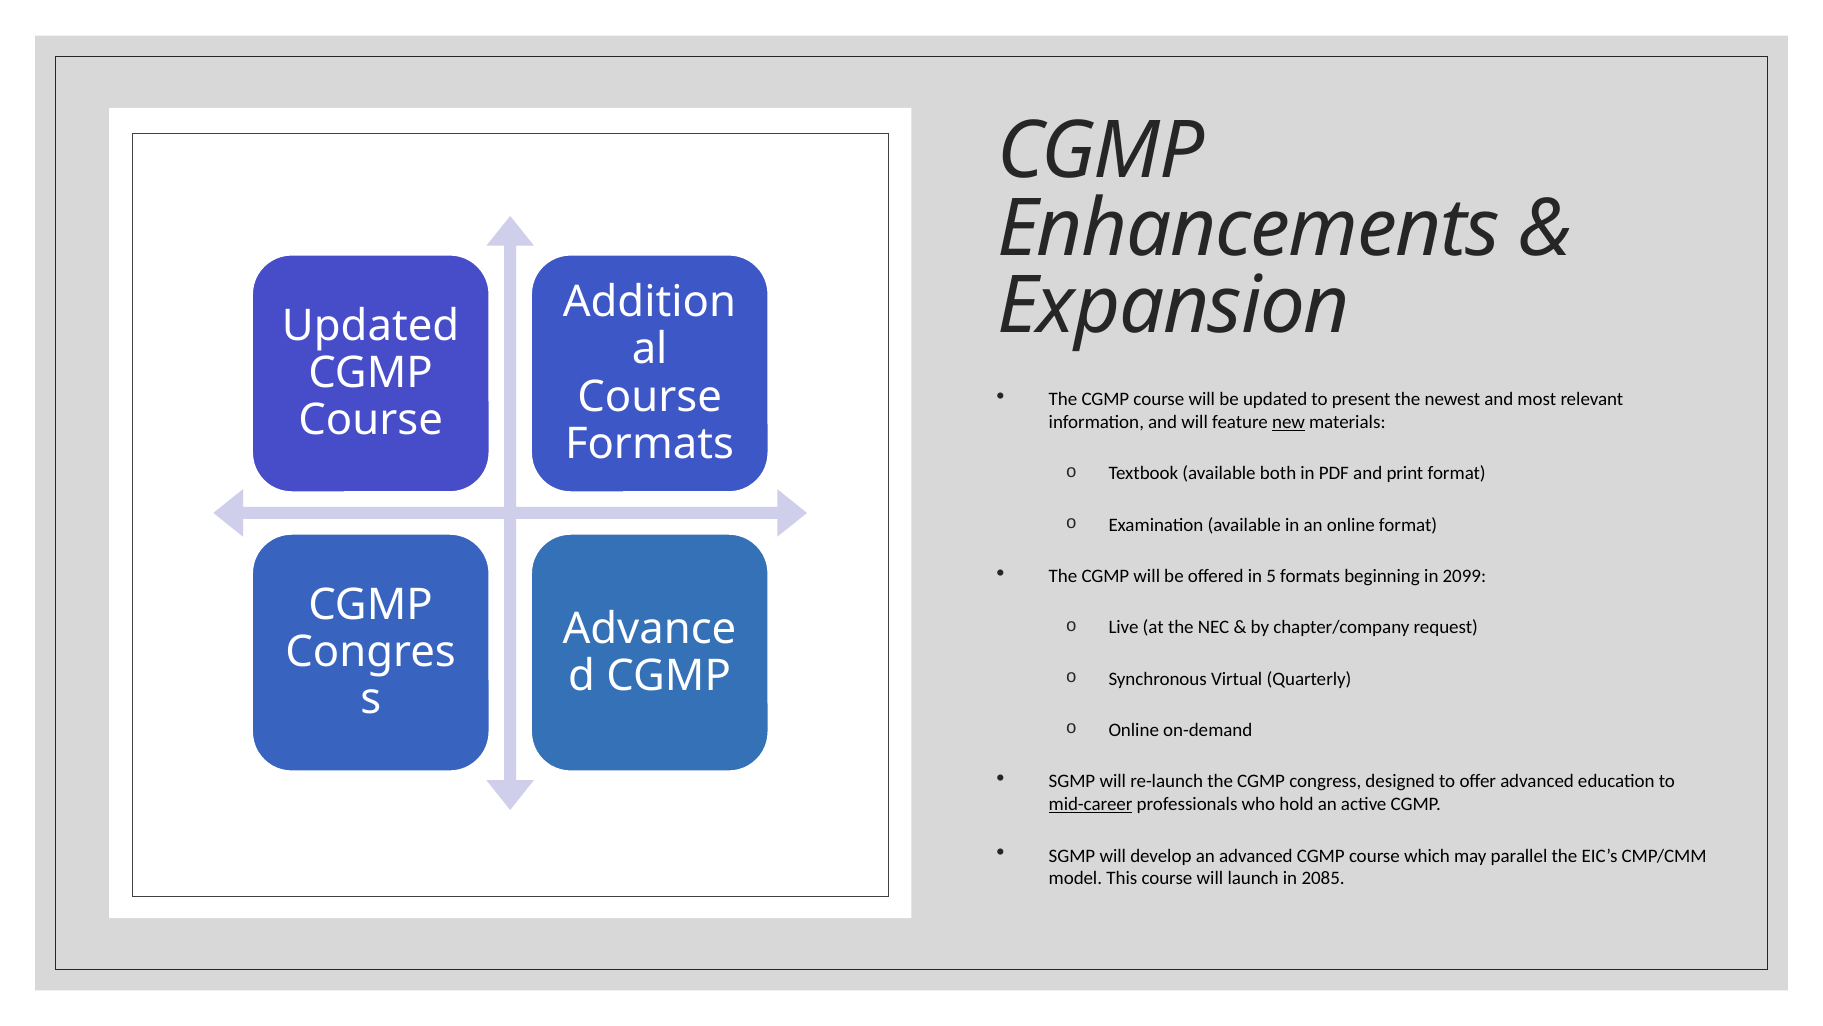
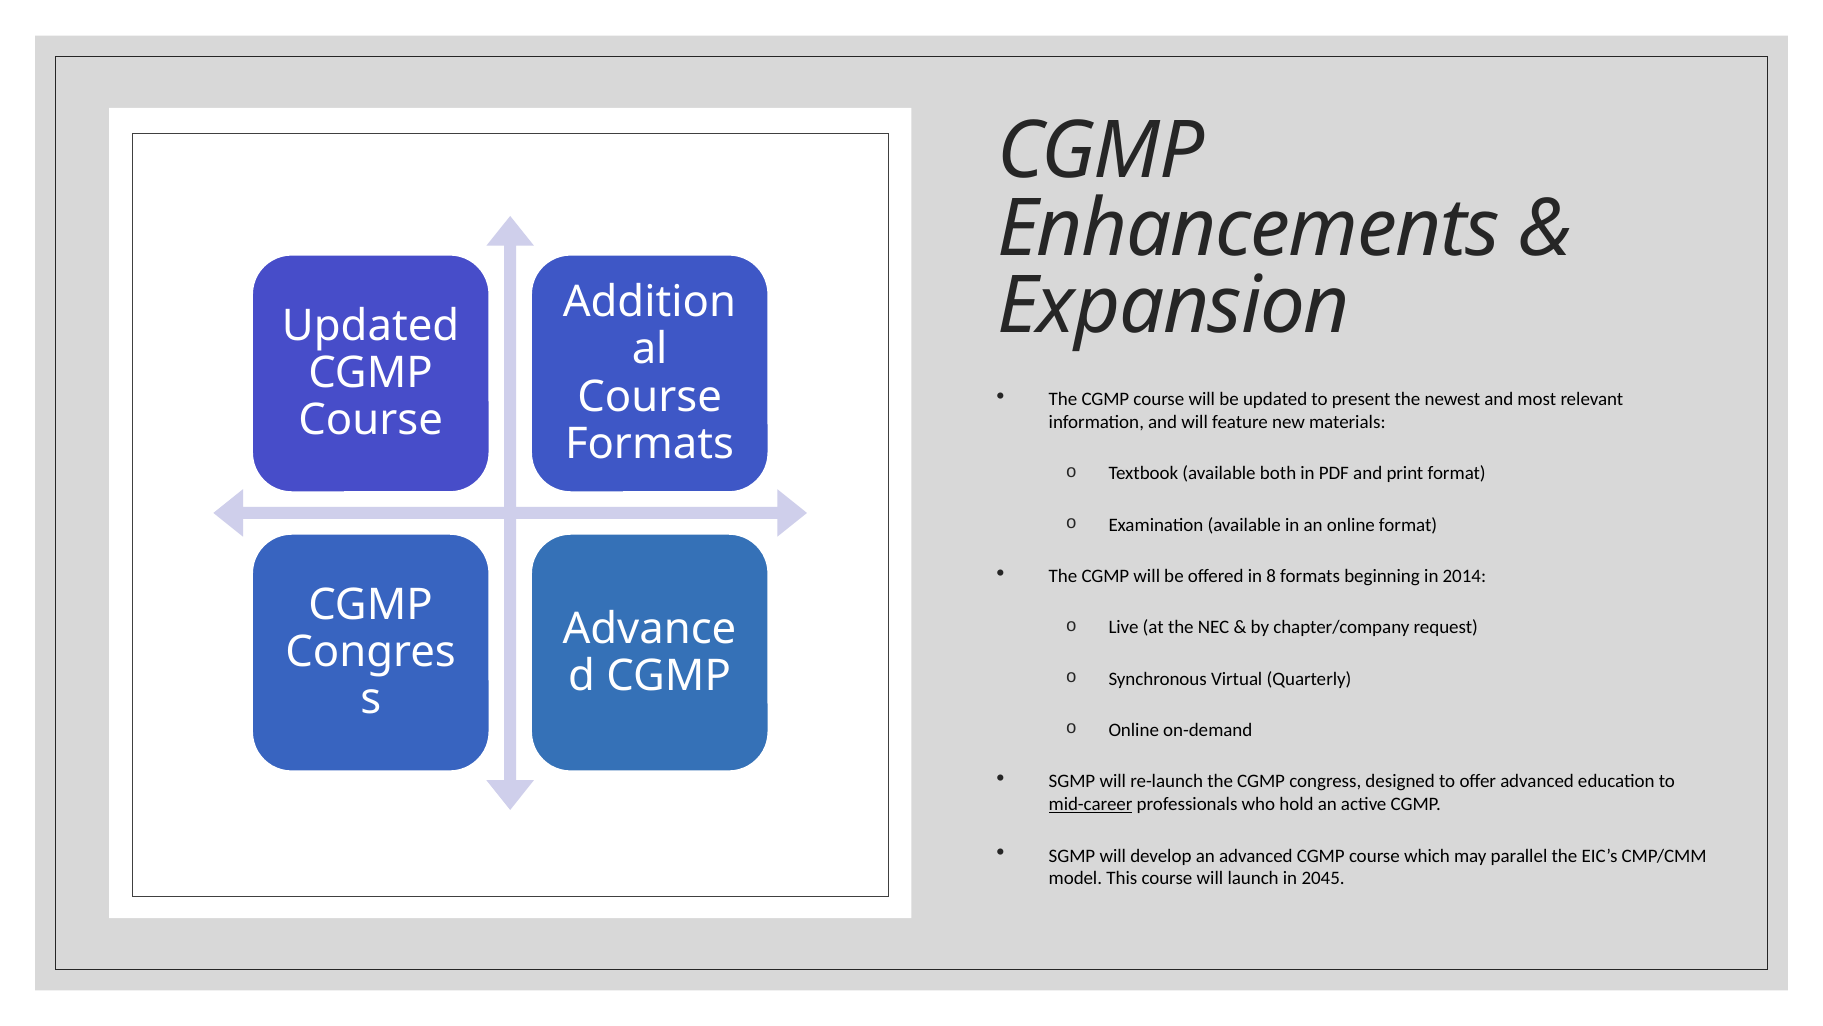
new underline: present -> none (1289, 422)
5: 5 -> 8 (1271, 576)
2099: 2099 -> 2014 (1464, 576)
2085: 2085 -> 2045 (1323, 878)
